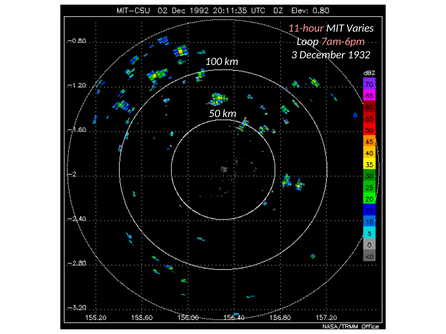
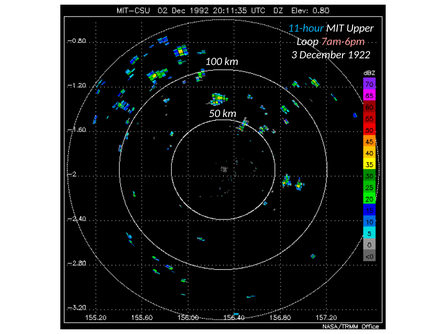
11-hour colour: pink -> light blue (306, 28)
Varies: Varies -> Upper (360, 28)
1932: 1932 -> 1922 (359, 55)
